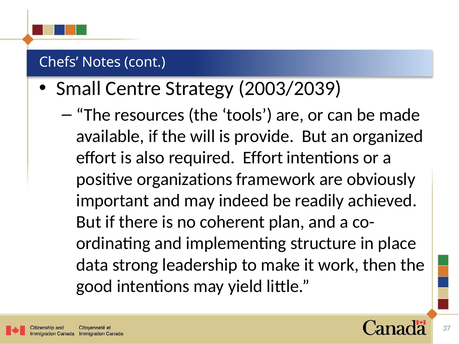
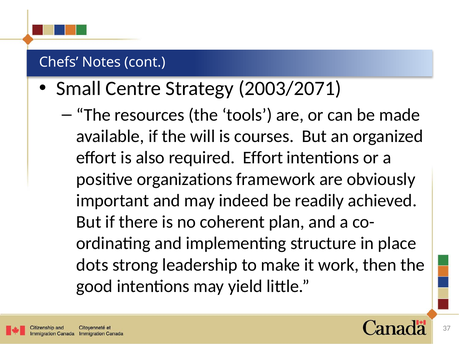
2003/2039: 2003/2039 -> 2003/2071 (290, 89)
provide: provide -> courses (264, 136)
data: data -> dots (92, 265)
